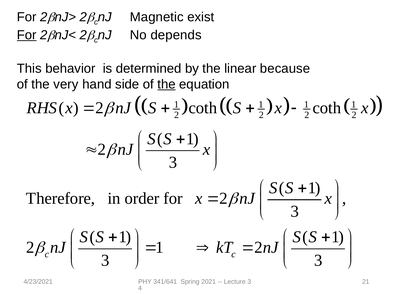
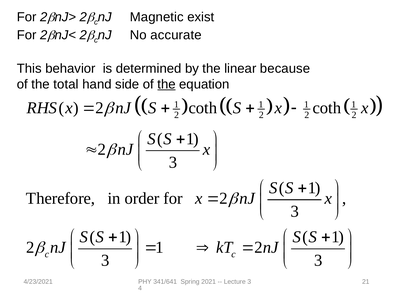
For underline: present -> none (27, 35)
depends: depends -> accurate (176, 35)
very: very -> total (66, 84)
